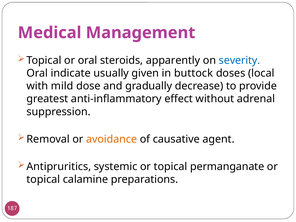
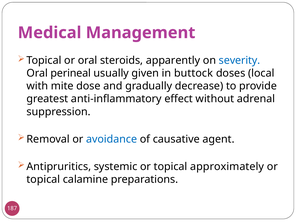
indicate: indicate -> perineal (71, 73)
mild: mild -> mite (62, 86)
avoidance colour: orange -> blue (112, 139)
permanganate: permanganate -> approximately (227, 167)
